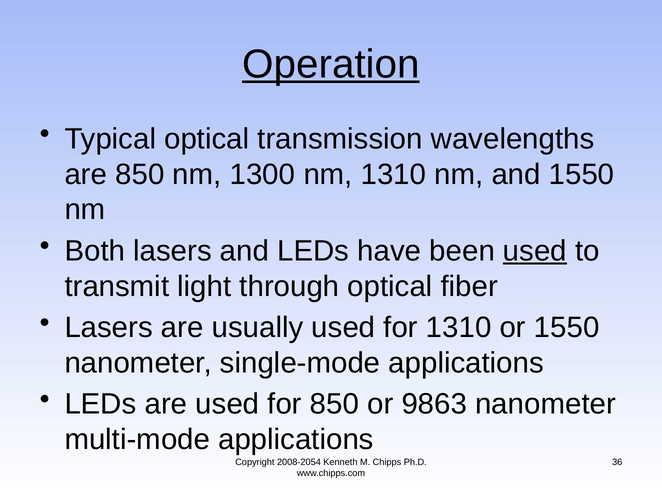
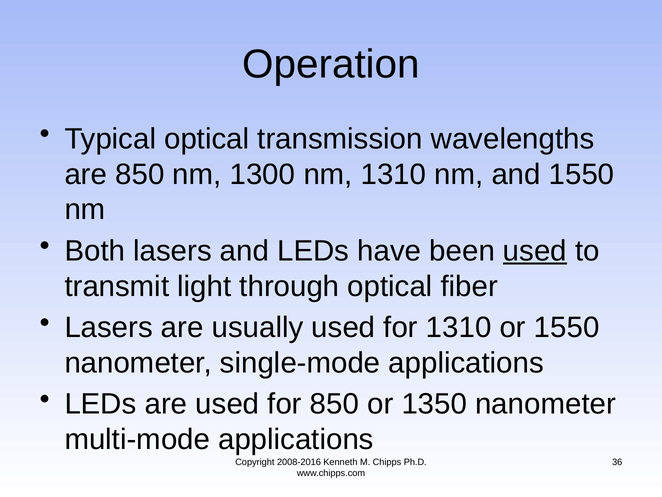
Operation underline: present -> none (331, 64)
9863: 9863 -> 1350 (434, 404)
2008-2054: 2008-2054 -> 2008-2016 (299, 462)
